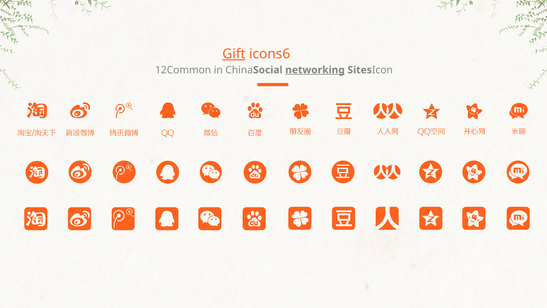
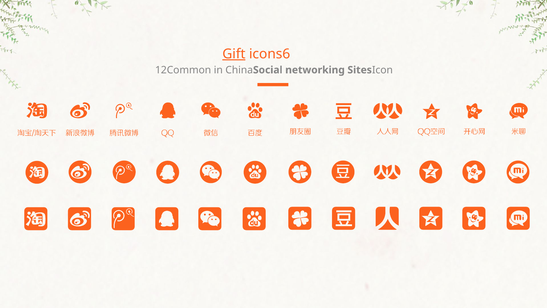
networking underline: present -> none (315, 70)
